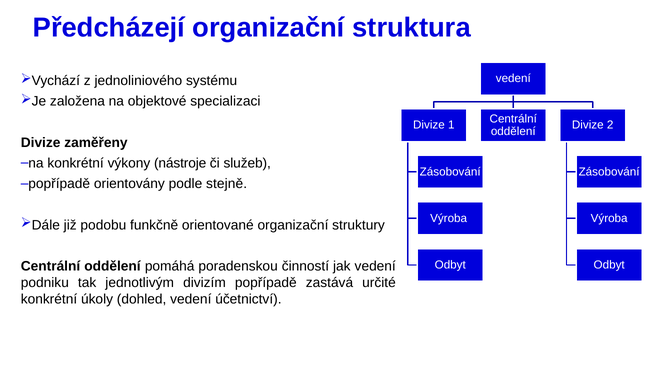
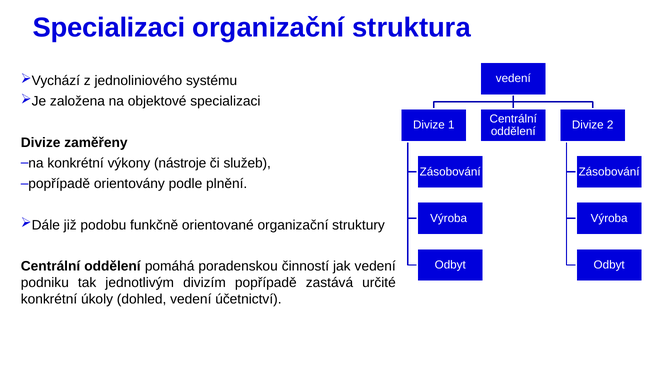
Předcházejí: Předcházejí -> Specializaci (109, 28)
stejně: stejně -> plnění (227, 184)
